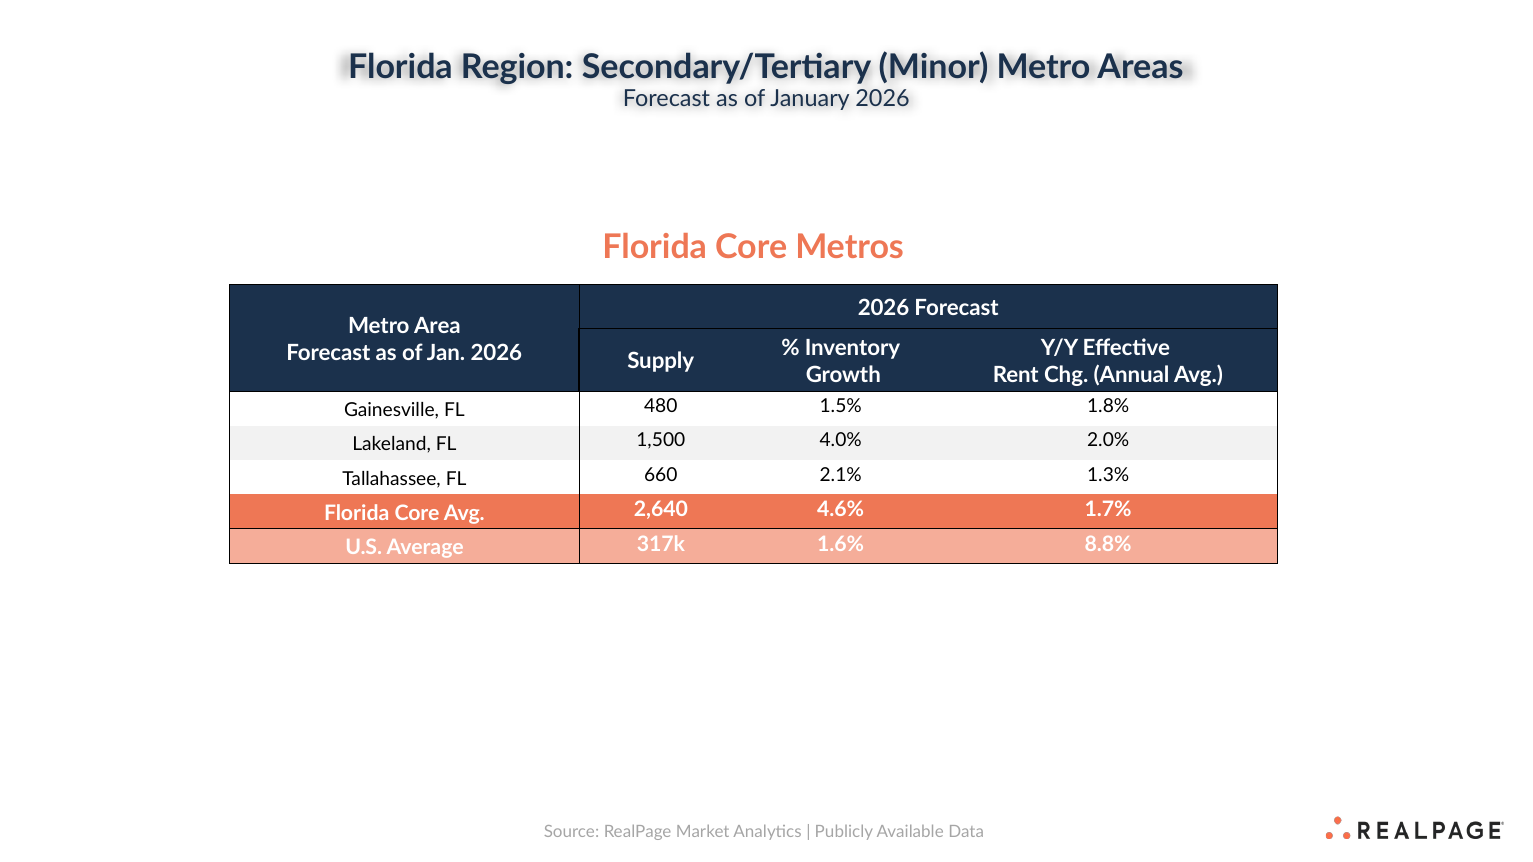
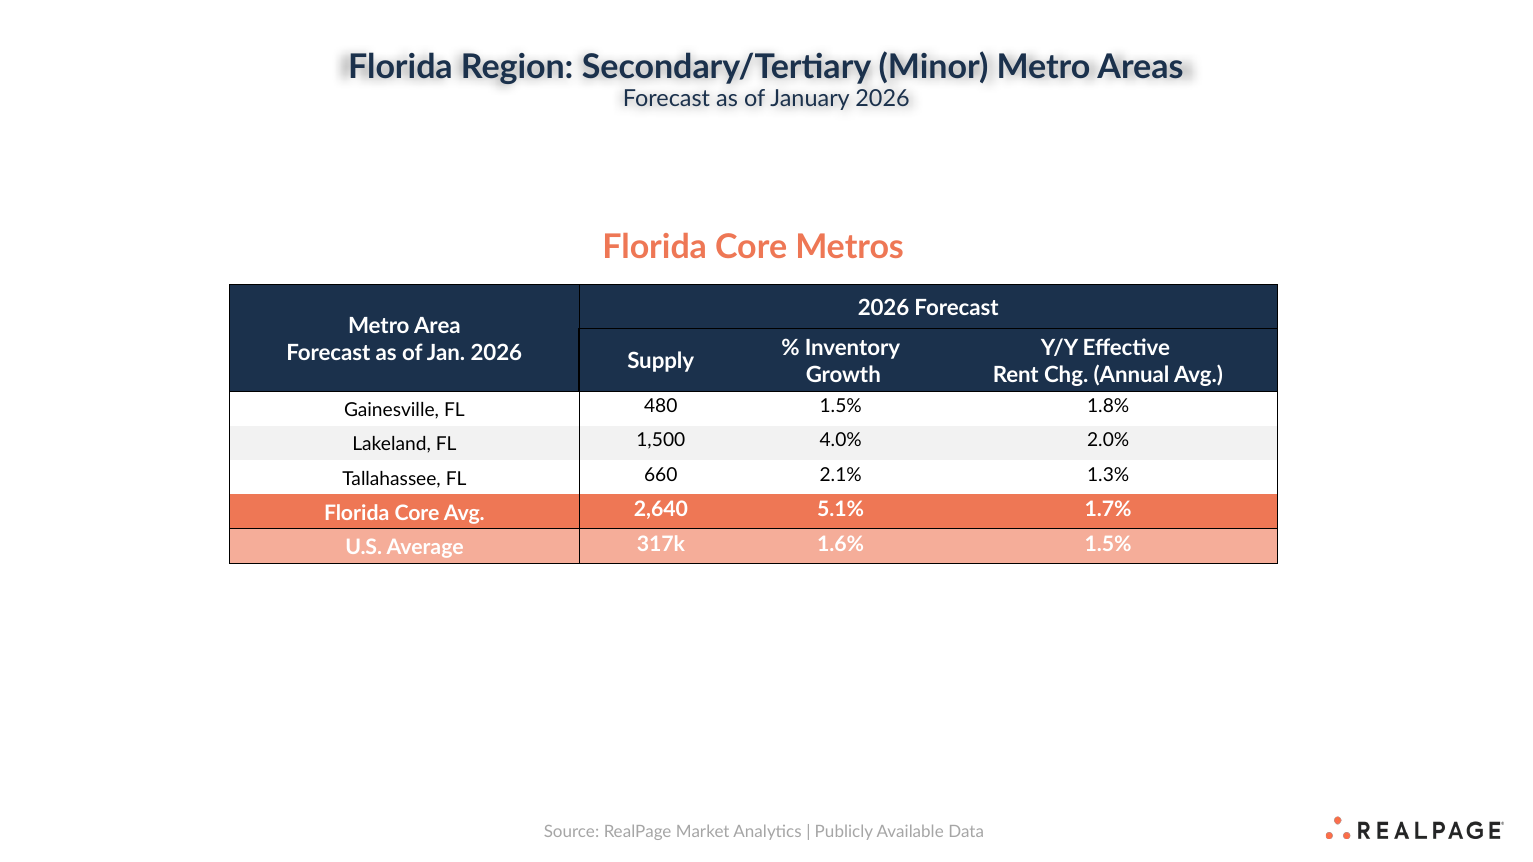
4.6%: 4.6% -> 5.1% (841, 510)
1.6% 8.8%: 8.8% -> 1.5% (1108, 544)
